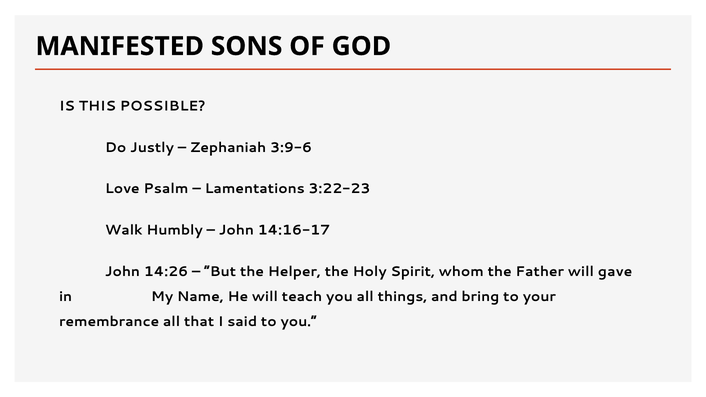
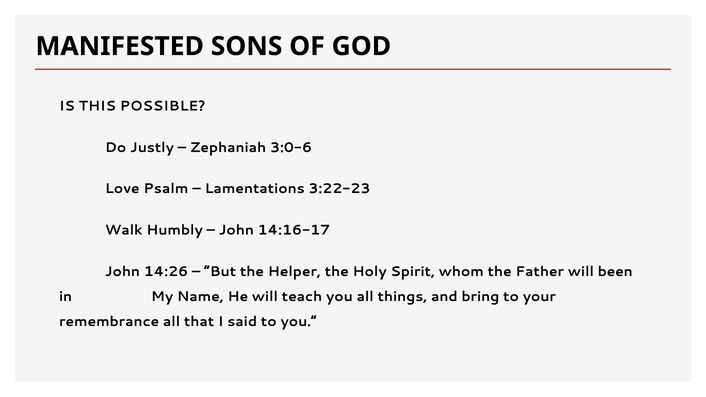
3:9-6: 3:9-6 -> 3:0-6 (291, 148)
gave: gave -> been (615, 271)
